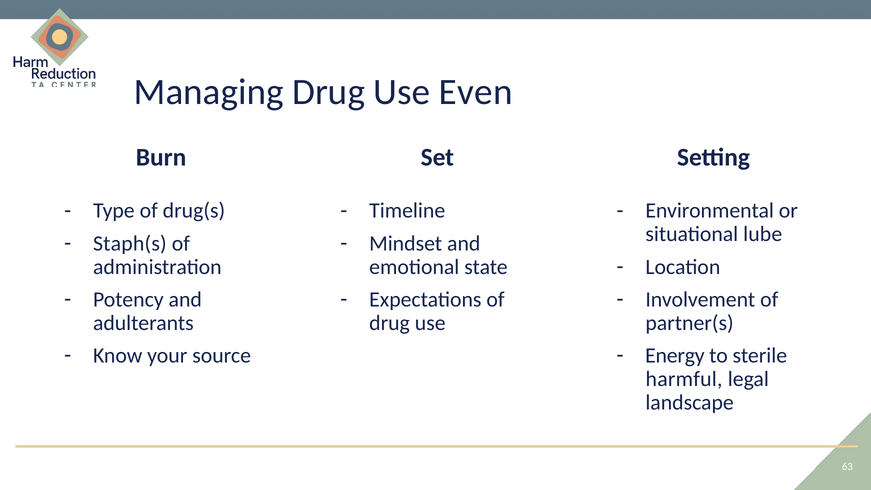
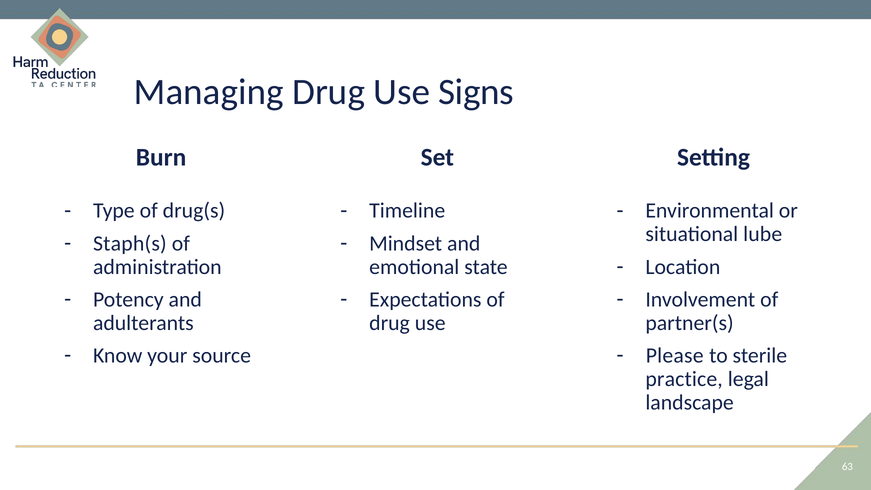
Even: Even -> Signs (476, 92)
Energy: Energy -> Please (675, 355)
harmful: harmful -> practice (684, 379)
